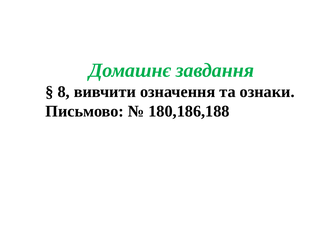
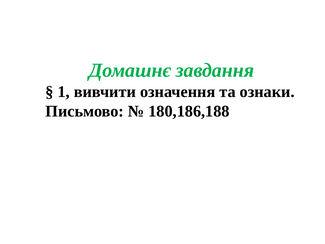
8: 8 -> 1 (64, 92)
